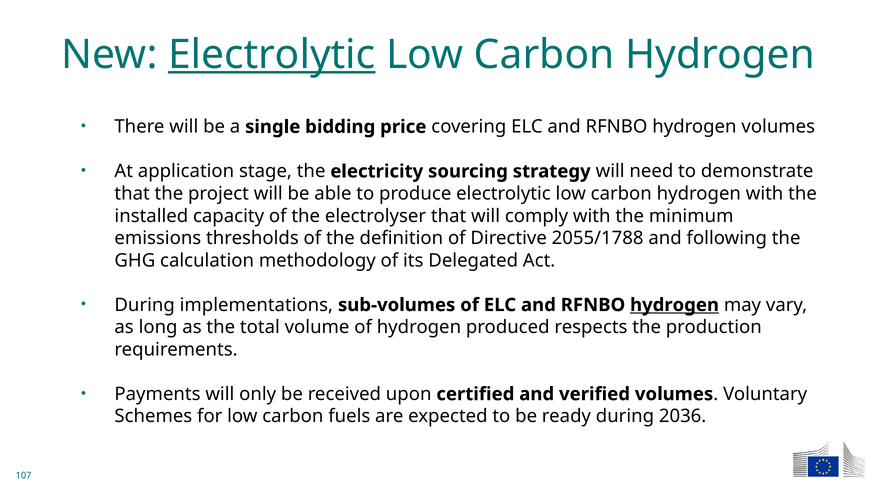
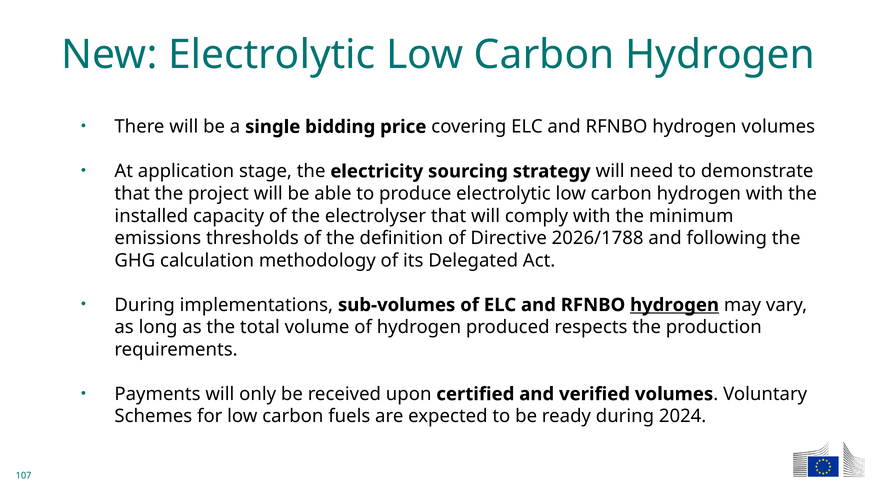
Electrolytic underline: present -> none (272, 55)
2055/1788: 2055/1788 -> 2026/1788 (598, 238)
2036: 2036 -> 2024 (683, 416)
